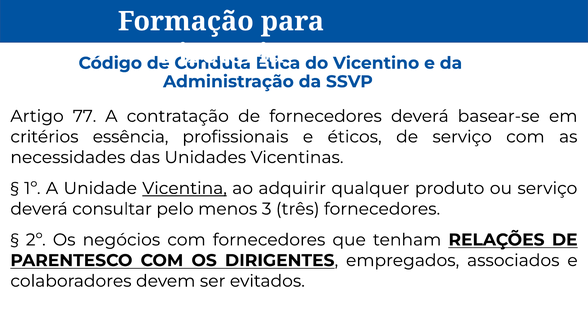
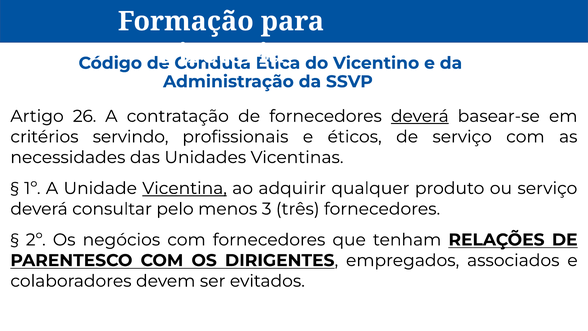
77: 77 -> 26 (85, 116)
deverá underline: none -> present (420, 116)
essência: essência -> servindo (131, 137)
